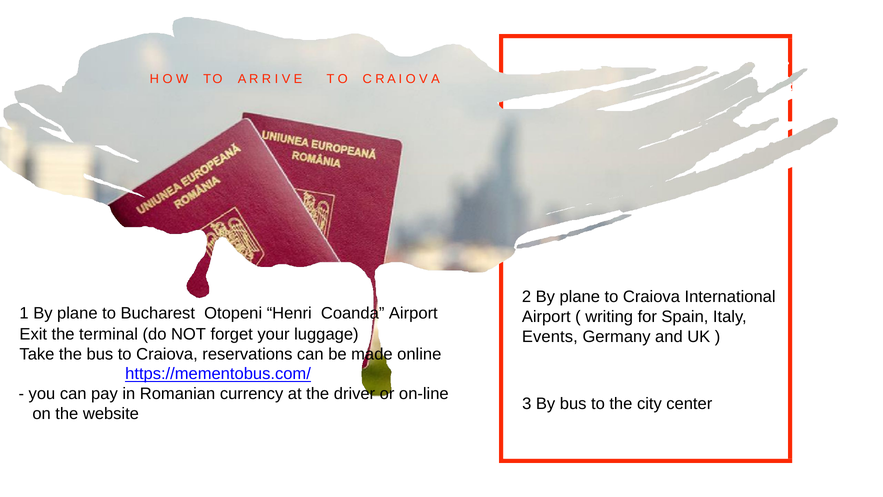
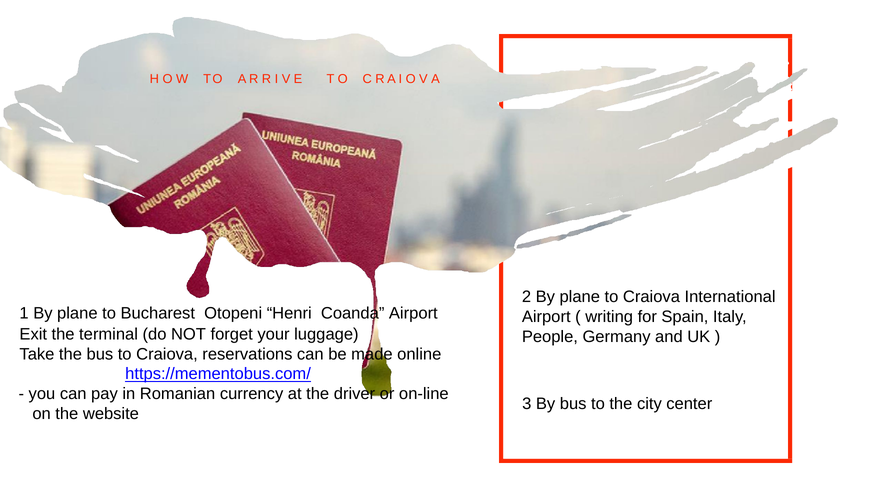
Events: Events -> People (550, 337)
